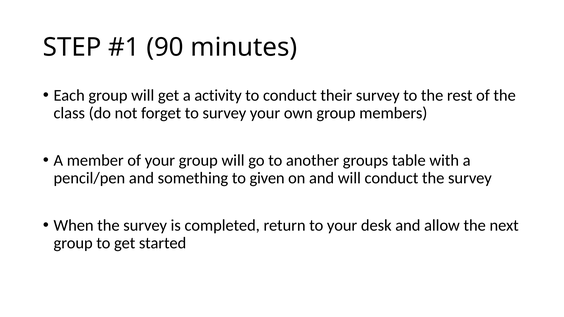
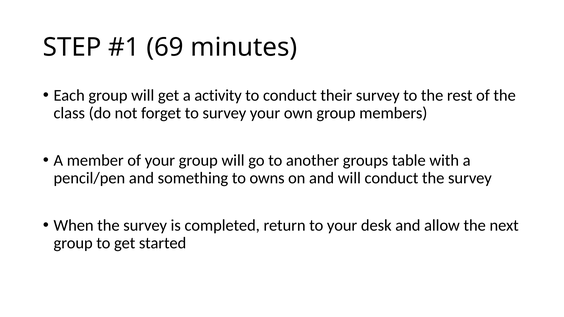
90: 90 -> 69 (165, 47)
given: given -> owns (267, 178)
